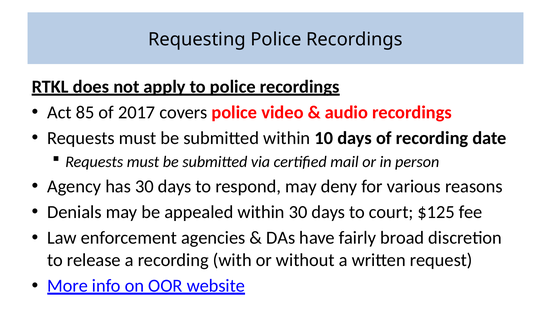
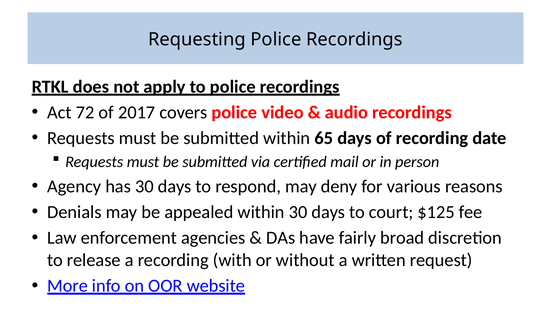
85: 85 -> 72 (85, 112)
10: 10 -> 65 (324, 138)
